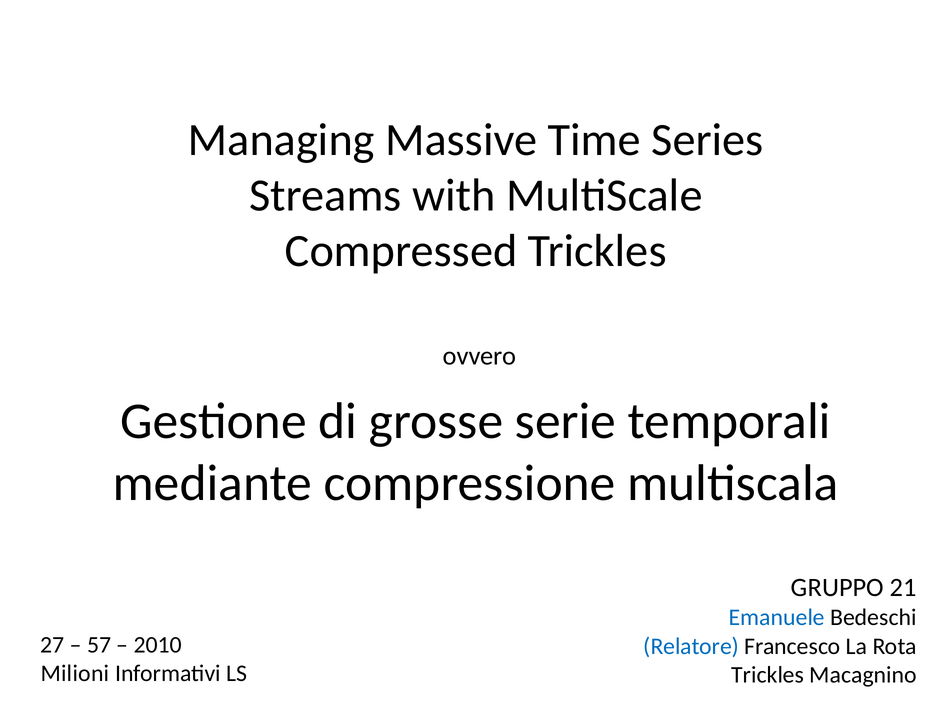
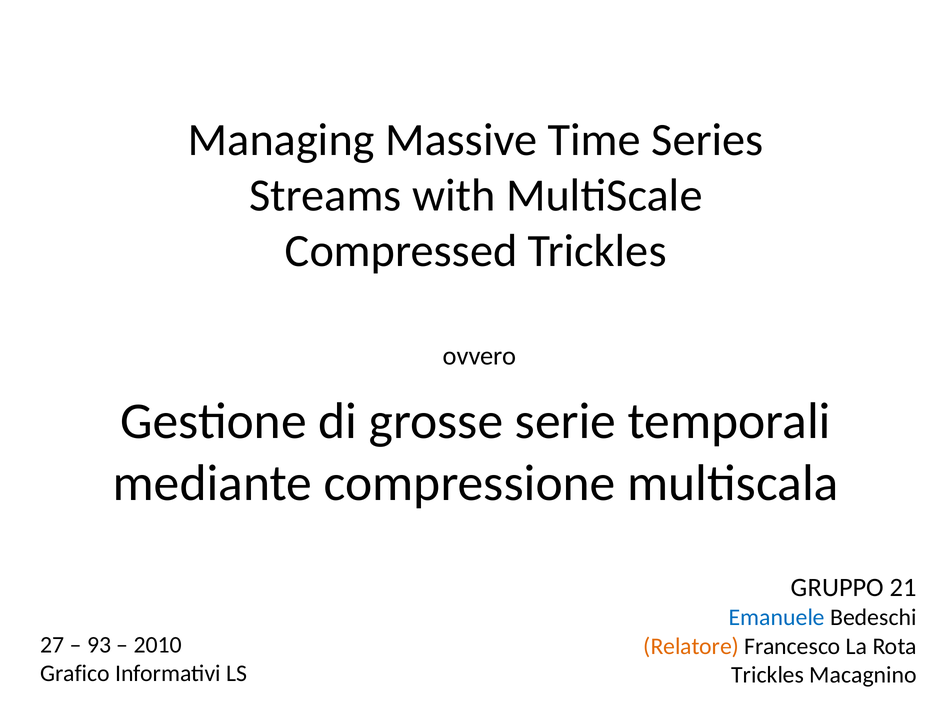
57: 57 -> 93 (99, 645)
Relatore colour: blue -> orange (691, 646)
Milioni: Milioni -> Grafico (75, 674)
